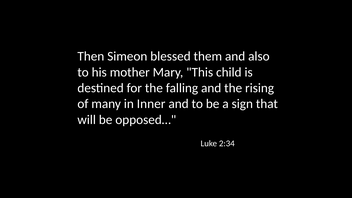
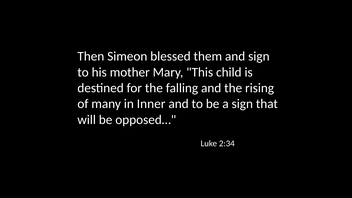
and also: also -> sign (259, 56)
